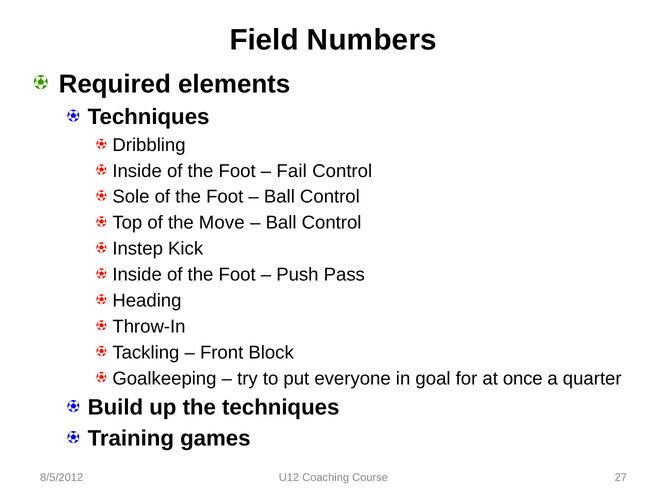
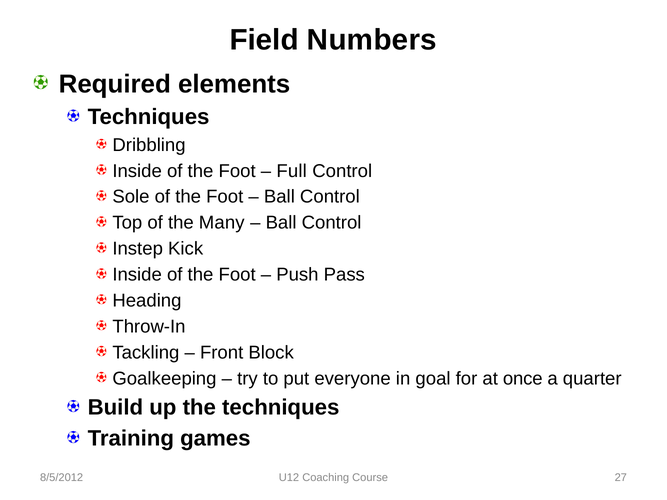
Fail: Fail -> Full (292, 171)
Move: Move -> Many (222, 223)
